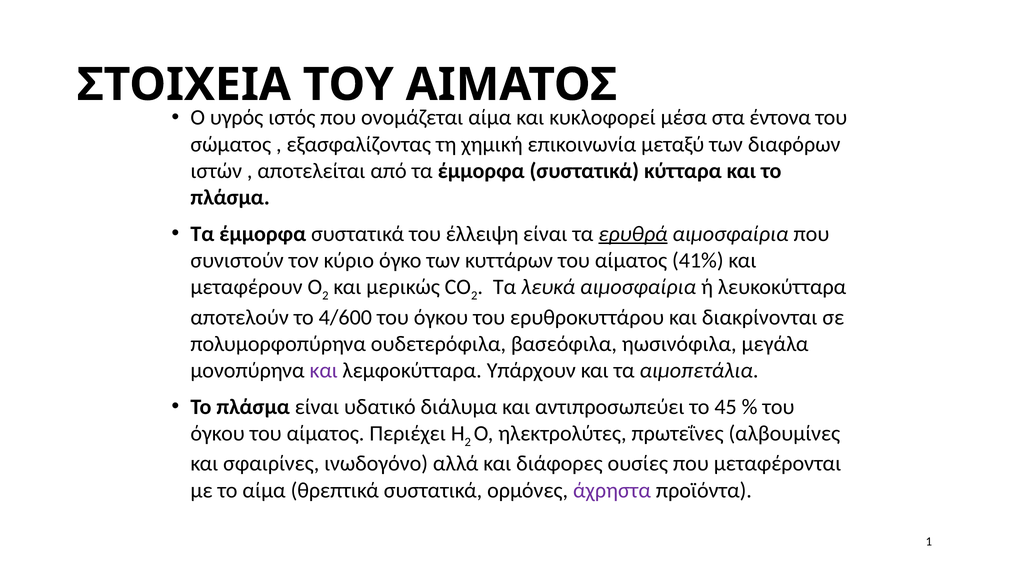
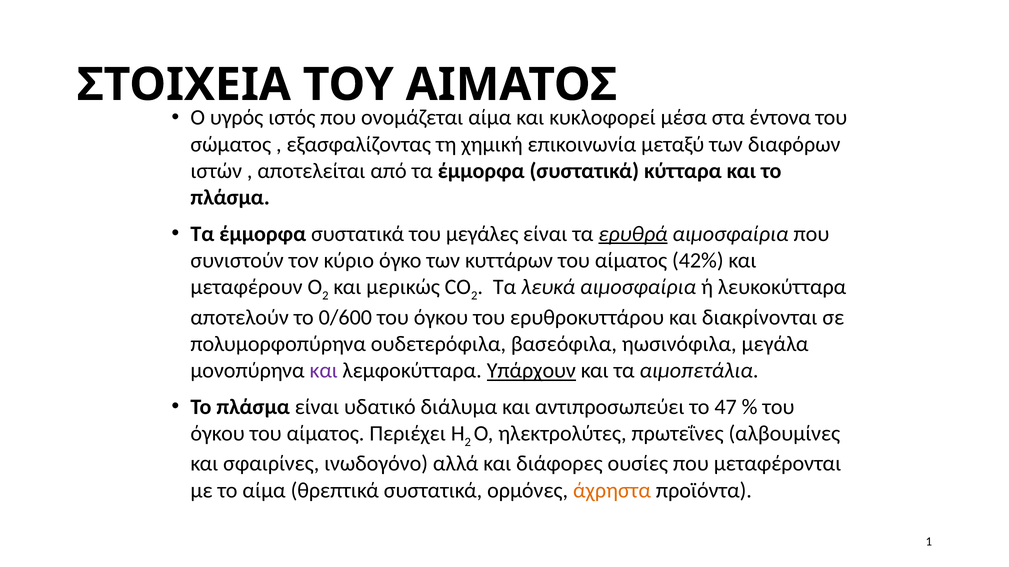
έλλειψη: έλλειψη -> μεγάλες (482, 234)
41%: 41% -> 42% (698, 261)
4/600: 4/600 -> 0/600 (345, 318)
Υπάρχουν underline: none -> present (531, 371)
45: 45 -> 47 (726, 407)
άχρηστα colour: purple -> orange (612, 491)
